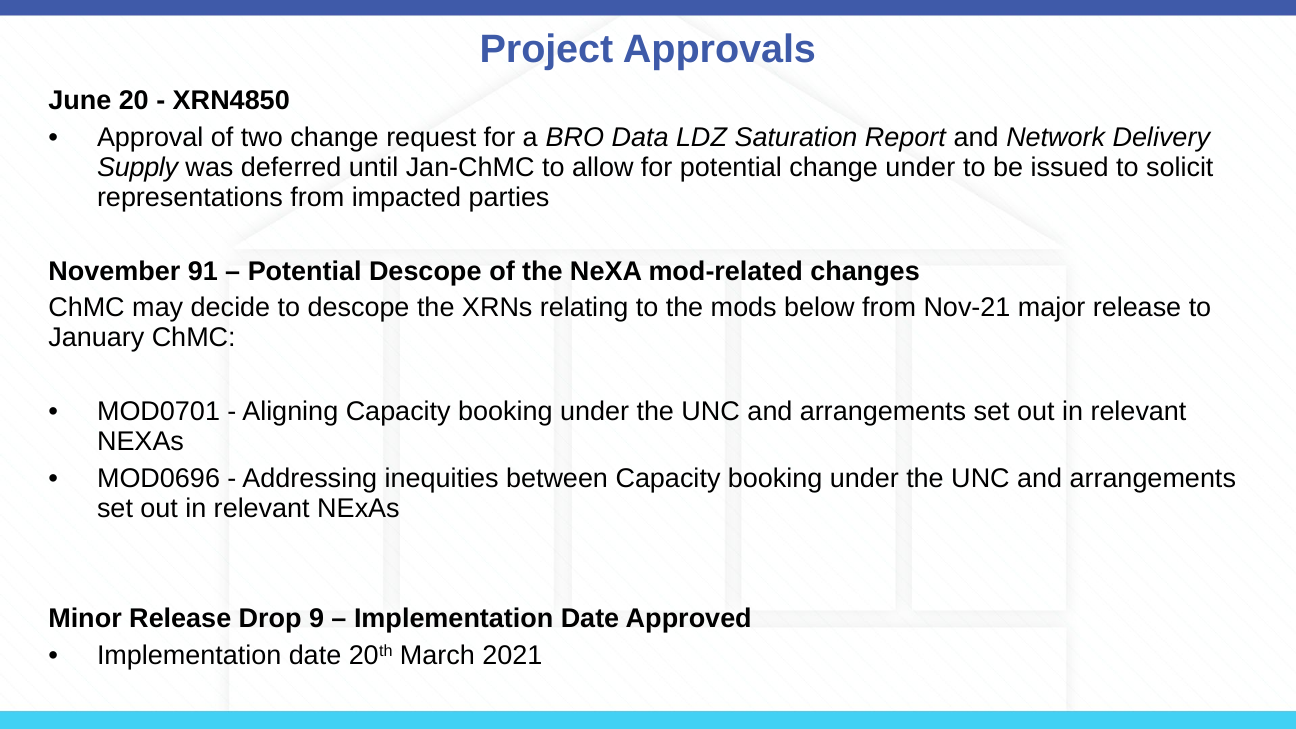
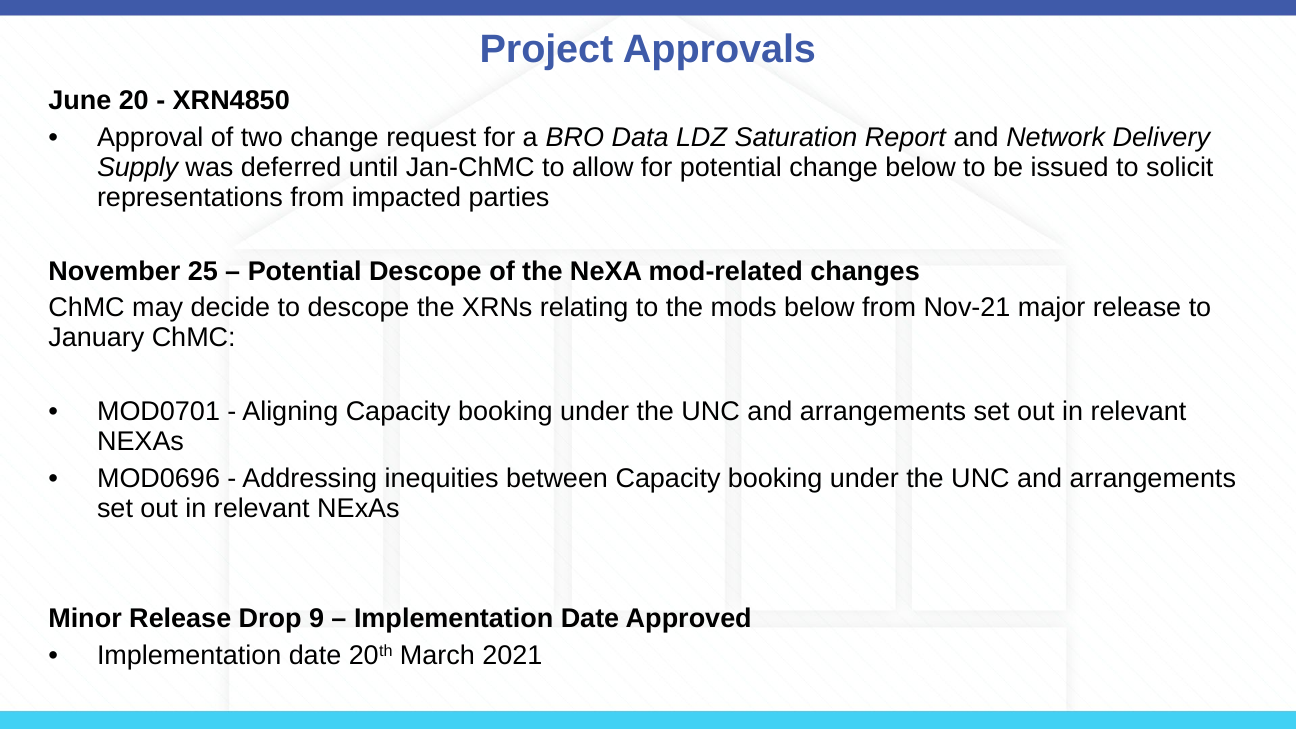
change under: under -> below (920, 168)
91: 91 -> 25 (203, 271)
